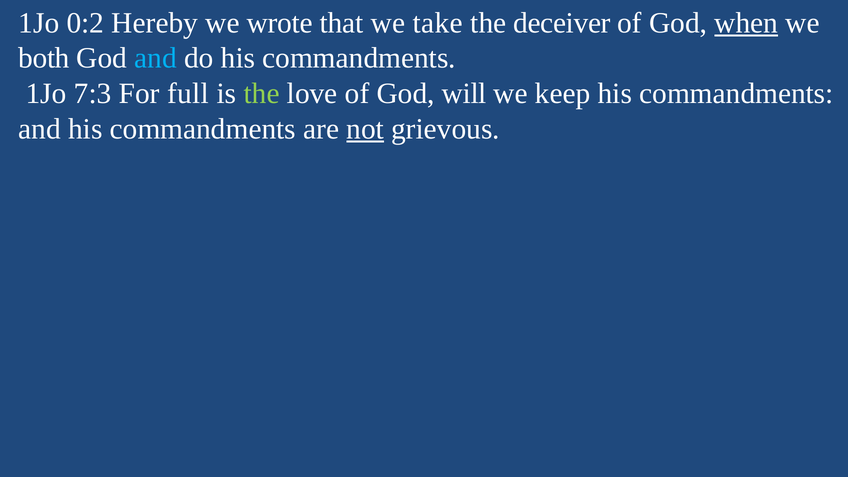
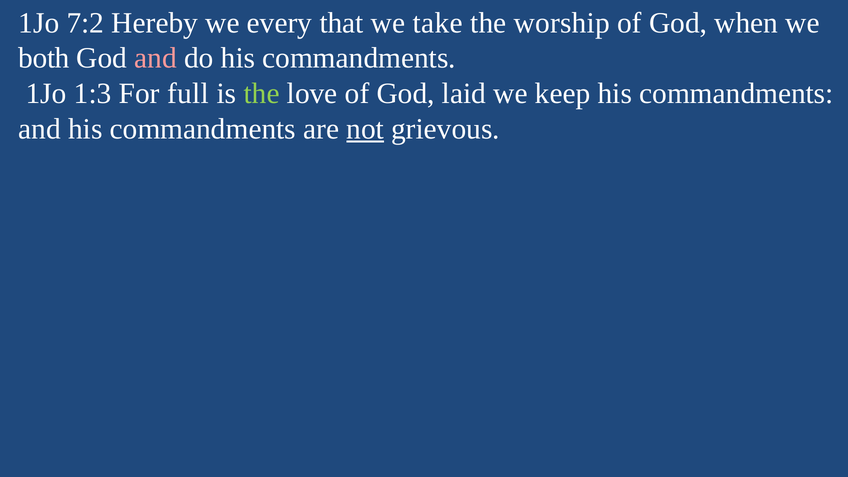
0:2: 0:2 -> 7:2 (85, 23)
wrote: wrote -> every (280, 23)
deceiver: deceiver -> worship (562, 23)
when underline: present -> none (746, 23)
and colour: light blue -> pink (156, 58)
7:3: 7:3 -> 1:3 (93, 94)
will: will -> laid (464, 94)
